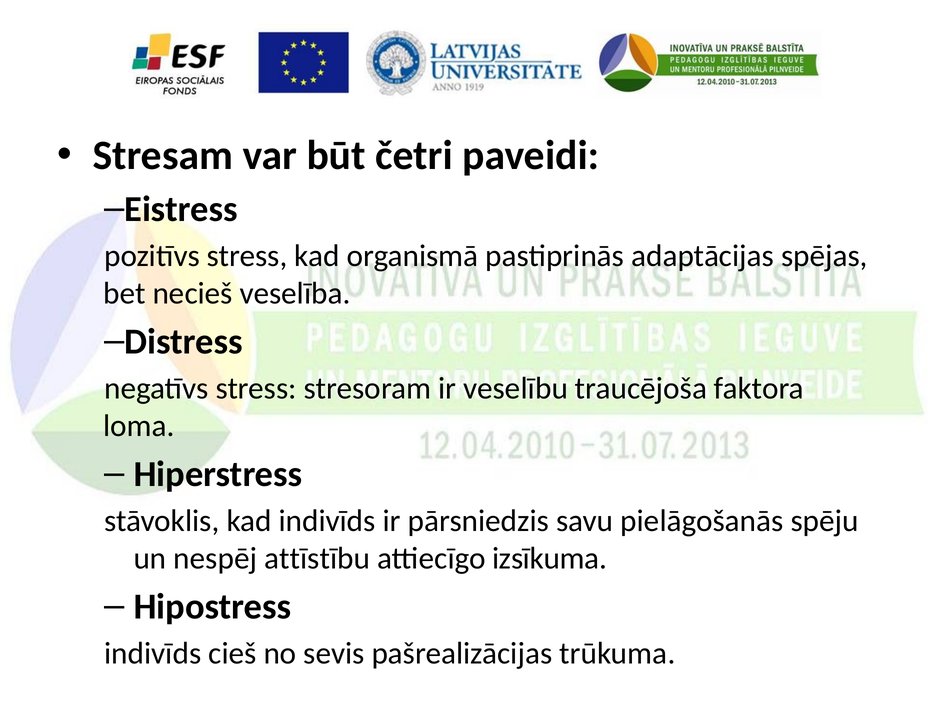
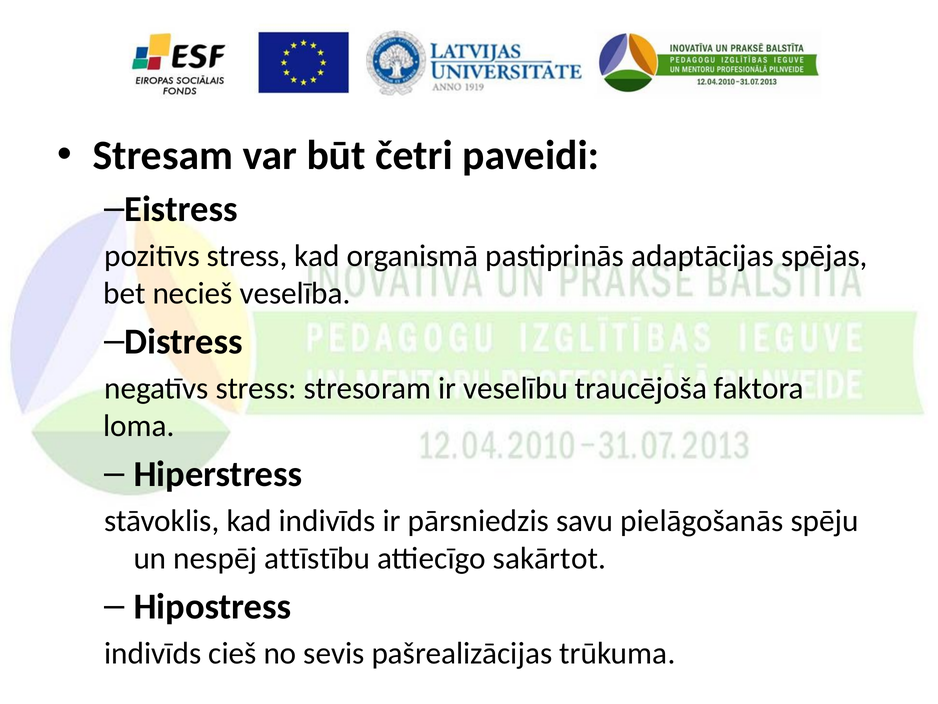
izsīkuma: izsīkuma -> sakārtot (549, 558)
